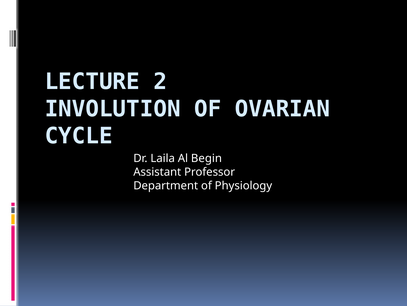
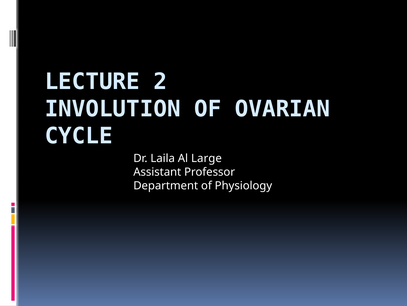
Begin: Begin -> Large (206, 158)
